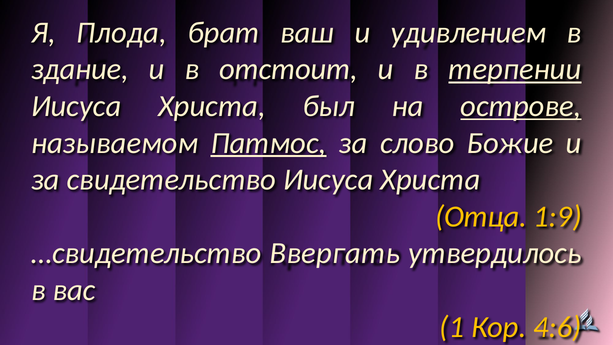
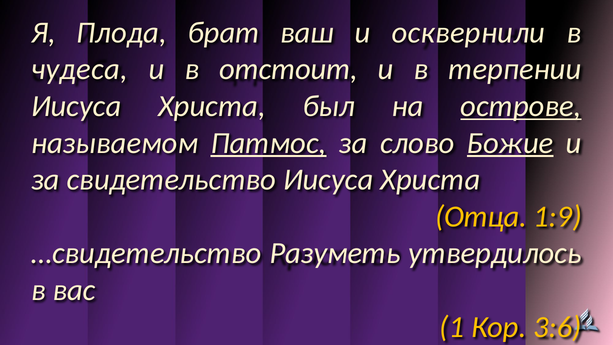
удивлением: удивлением -> осквернили (468, 32)
здание: здание -> чудеса (80, 69)
терпении underline: present -> none (515, 69)
Божие underline: none -> present (510, 143)
Ввергать: Ввергать -> Разуметь (335, 253)
4:6: 4:6 -> 3:6 (558, 327)
